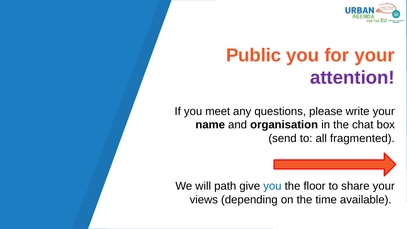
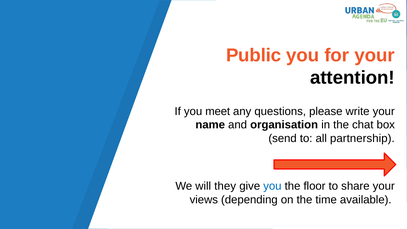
attention colour: purple -> black (352, 78)
fragmented: fragmented -> partnership (362, 138)
path: path -> they (225, 186)
